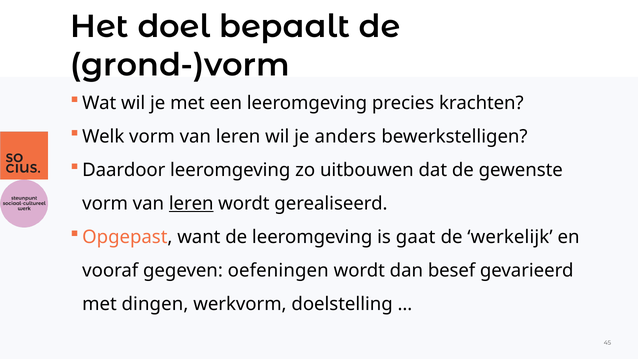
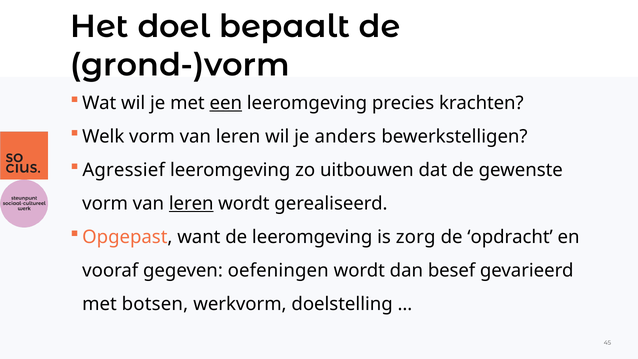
een underline: none -> present (226, 103)
Daardoor: Daardoor -> Agressief (124, 170)
gaat: gaat -> zorg (416, 237)
werkelijk: werkelijk -> opdracht (510, 237)
dingen: dingen -> botsen (155, 304)
